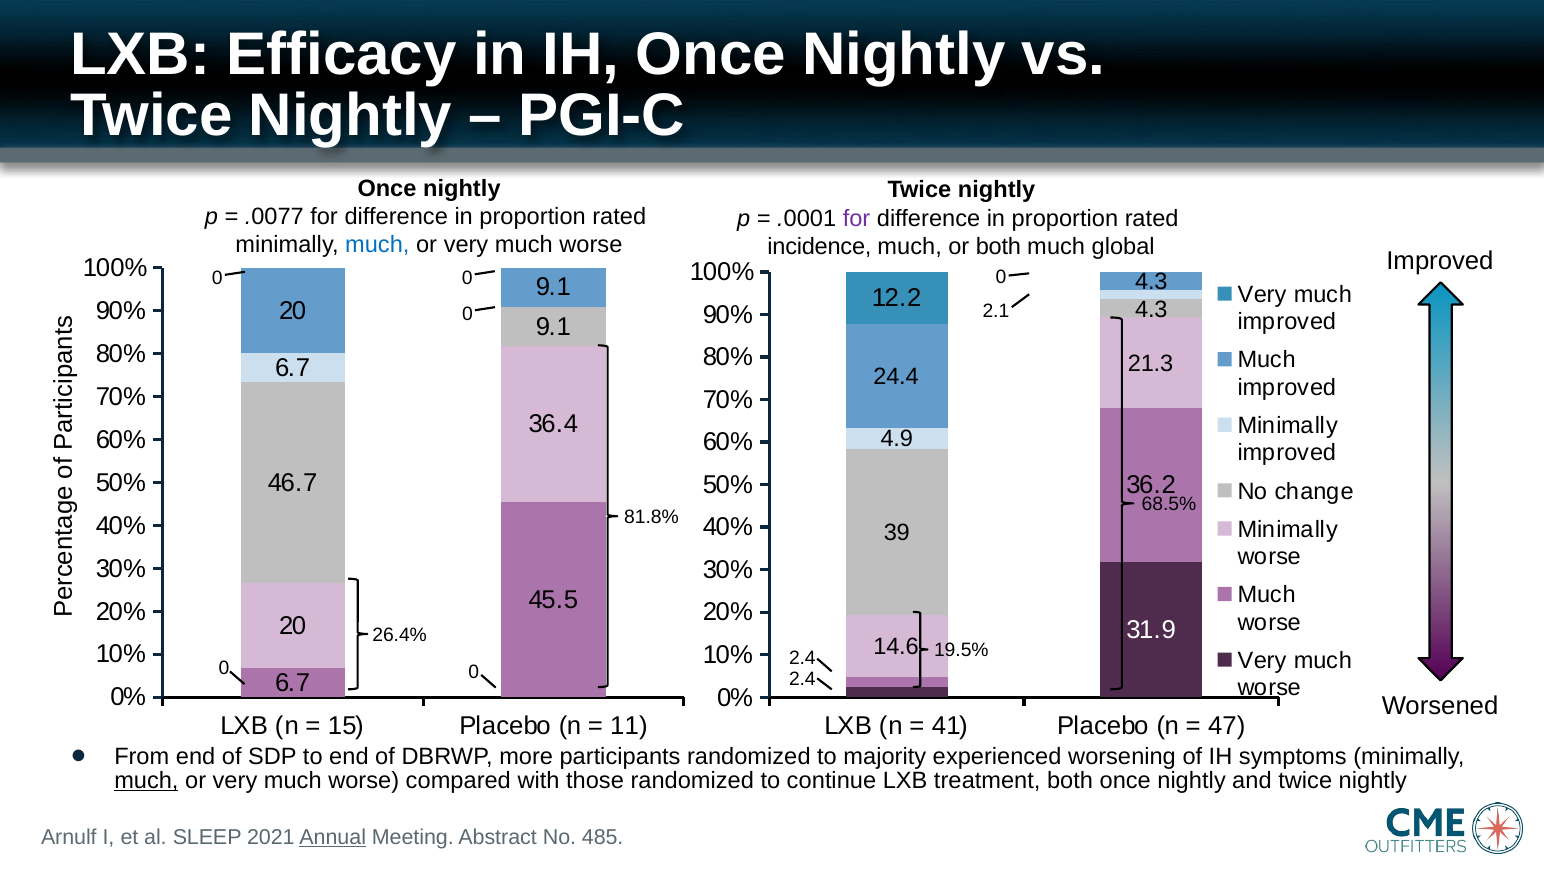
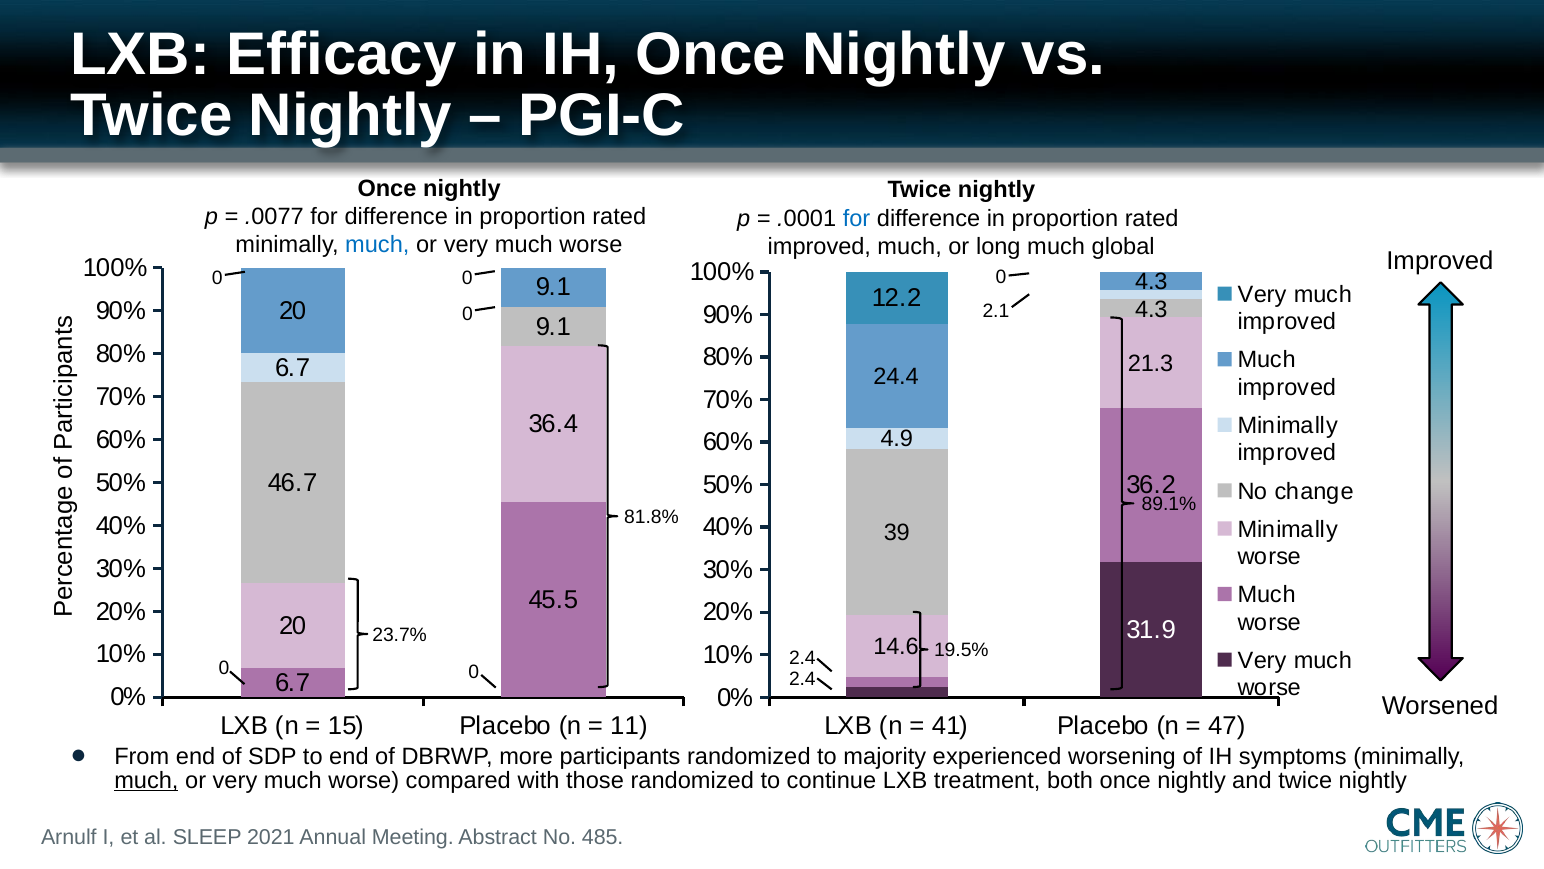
for colour: purple -> blue (856, 218)
incidence: incidence -> improved (819, 247)
or both: both -> long (998, 247)
68.5%: 68.5% -> 89.1% (1169, 504)
26.4%: 26.4% -> 23.7% (400, 635)
Annual underline: present -> none (333, 837)
